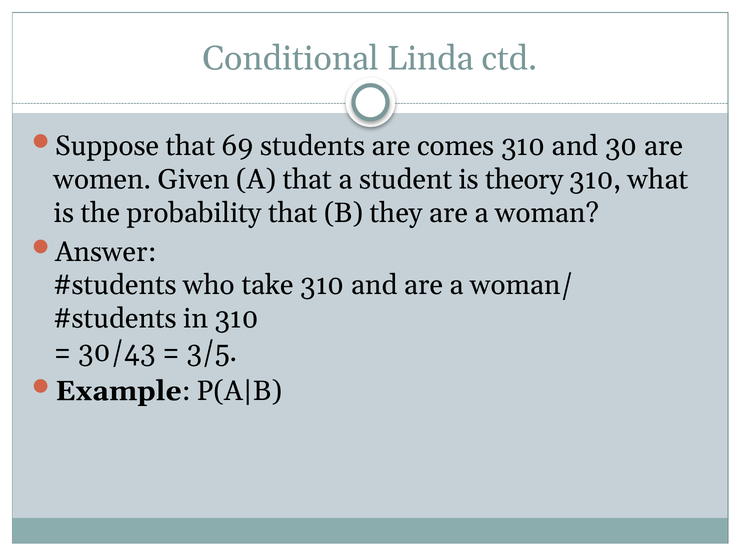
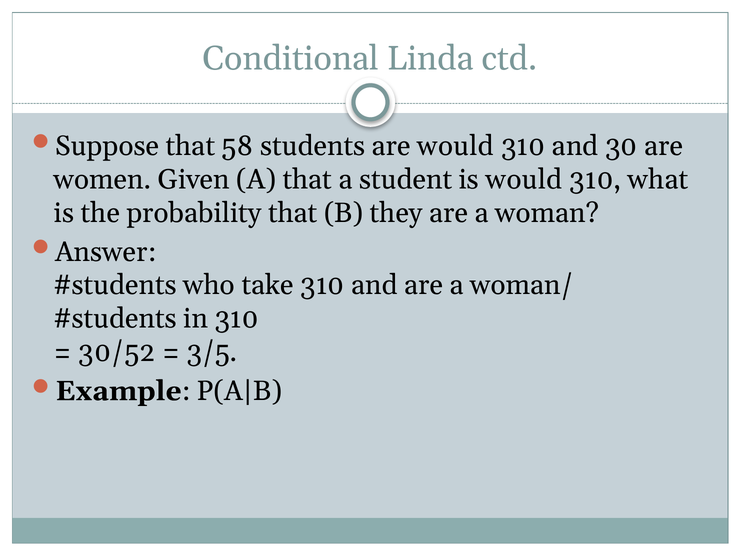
69: 69 -> 58 (238, 146)
are comes: comes -> would (456, 146)
is theory: theory -> would (524, 179)
30/43: 30/43 -> 30/52 (117, 352)
